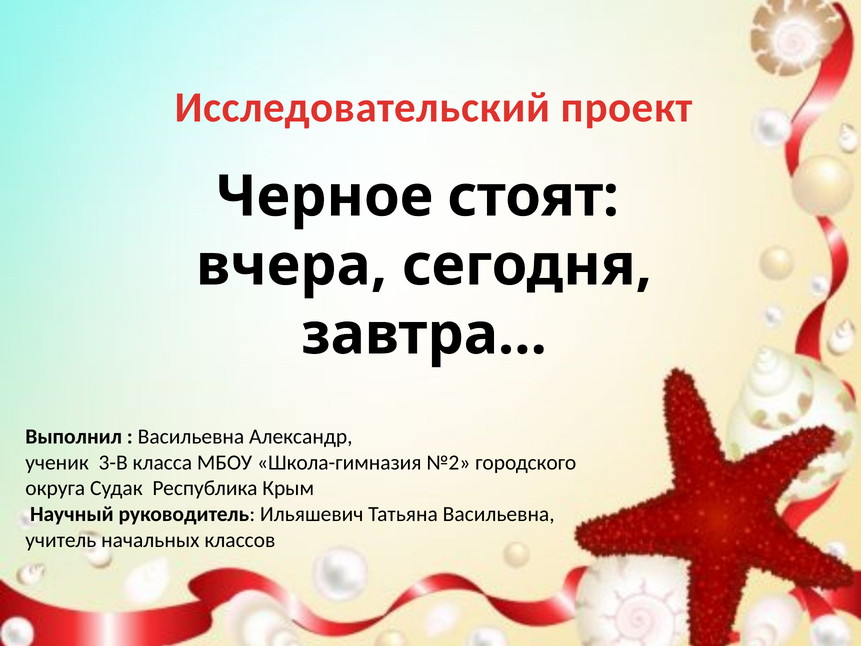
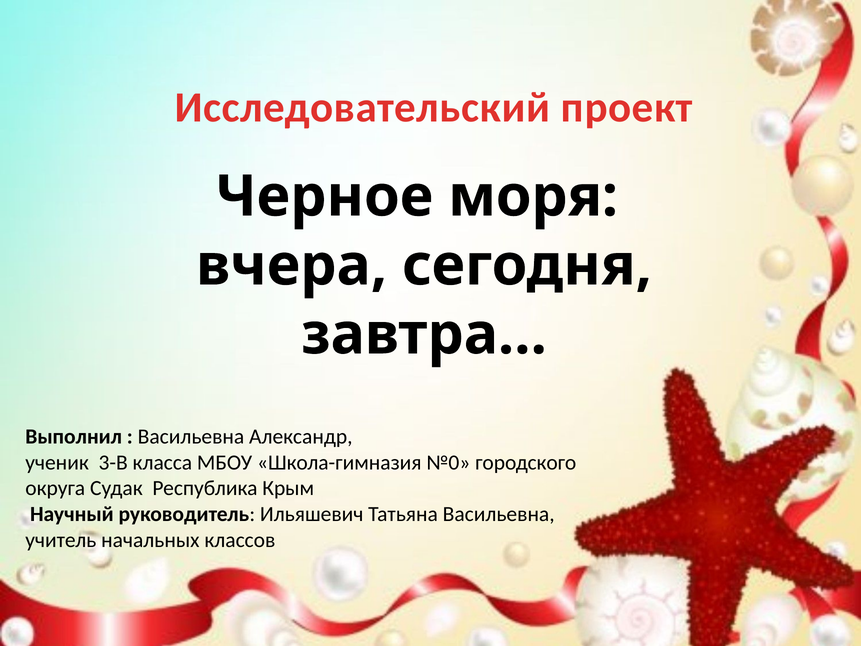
стоят: стоят -> моря (533, 197)
№2: №2 -> №0 (448, 462)
